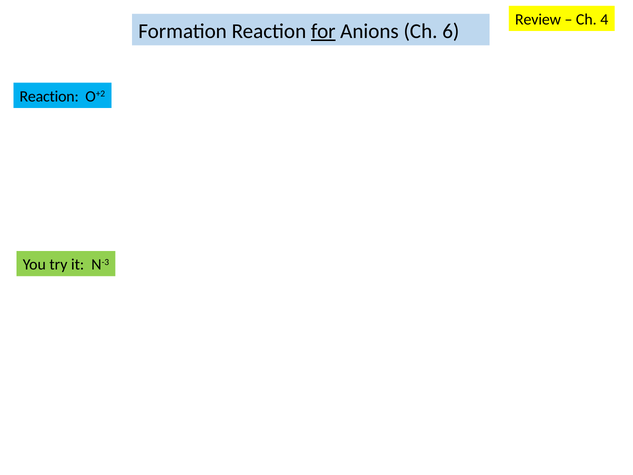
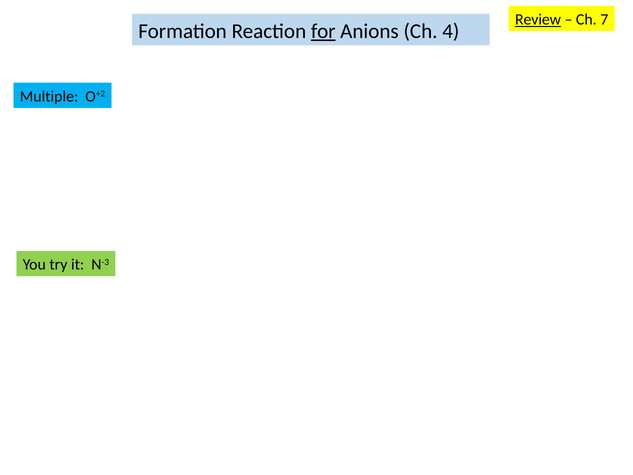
Review underline: none -> present (538, 19)
4: 4 -> 7 (604, 19)
6: 6 -> 4 (451, 31)
Reaction: Reaction -> Multiple (49, 96)
